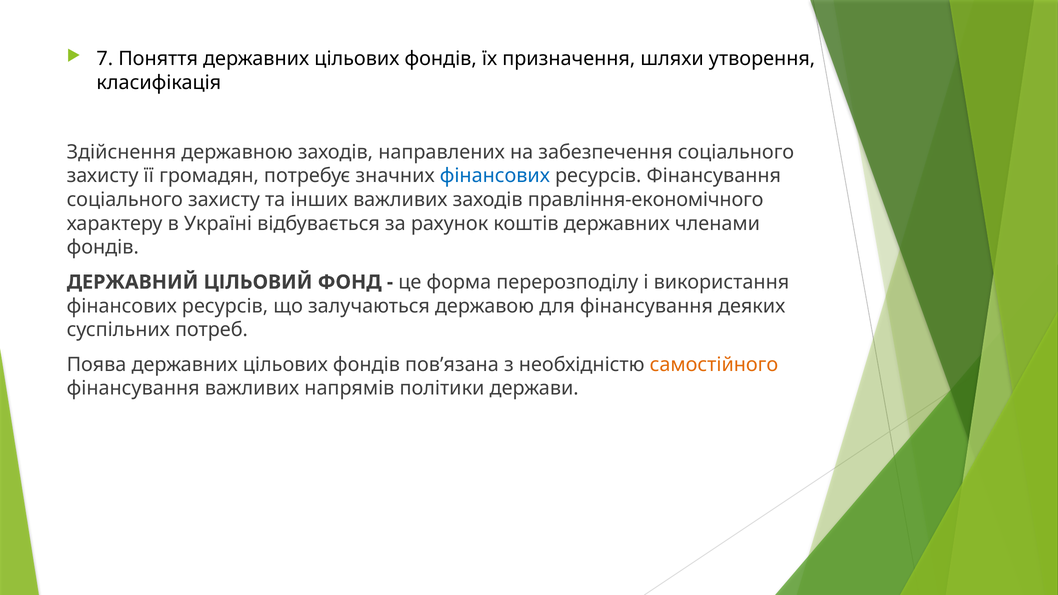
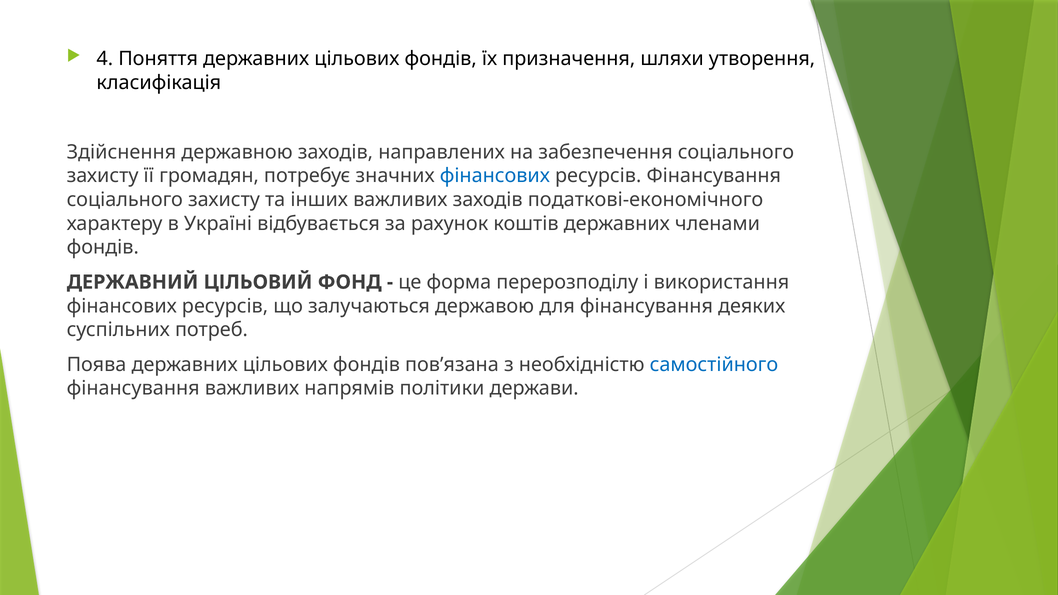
7: 7 -> 4 (105, 59)
правління-економічного: правління-економічного -> податкові-економічного (646, 200)
самостійного colour: orange -> blue (714, 365)
